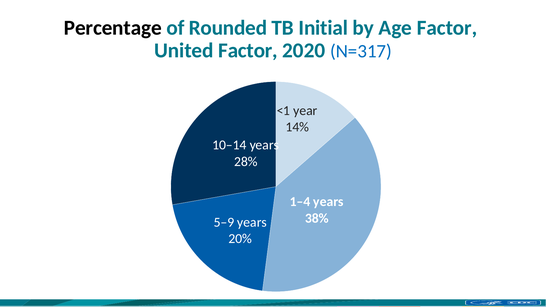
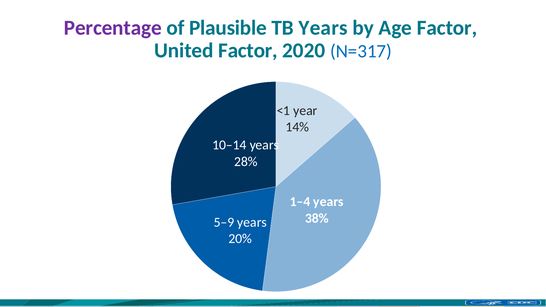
Percentage colour: black -> purple (113, 28)
Rounded: Rounded -> Plausible (228, 28)
TB Initial: Initial -> Years (323, 28)
